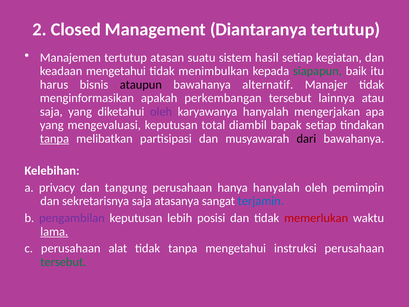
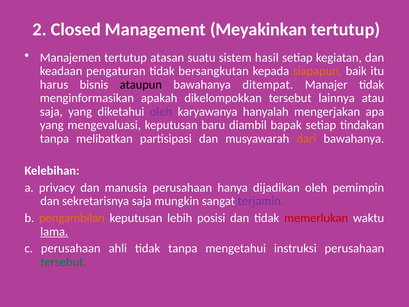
Diantaranya: Diantaranya -> Meyakinkan (258, 29)
keadaan mengetahui: mengetahui -> pengaturan (116, 71)
menimbulkan: menimbulkan -> bersangkutan (214, 71)
siapapun colour: green -> orange (317, 71)
alternatif: alternatif -> ditempat (268, 84)
perkembangan: perkembangan -> dikelompokkan (223, 98)
total: total -> baru (213, 125)
tanpa underline: present -> none (54, 138)
dari colour: black -> orange (306, 138)
tangung: tangung -> manusia (126, 187)
hanya hanyalah: hanyalah -> dijadikan (276, 187)
atasanya: atasanya -> mungkin (177, 201)
terjamin colour: blue -> purple (261, 201)
pengambilan colour: purple -> orange (72, 218)
alat: alat -> ahli (118, 248)
